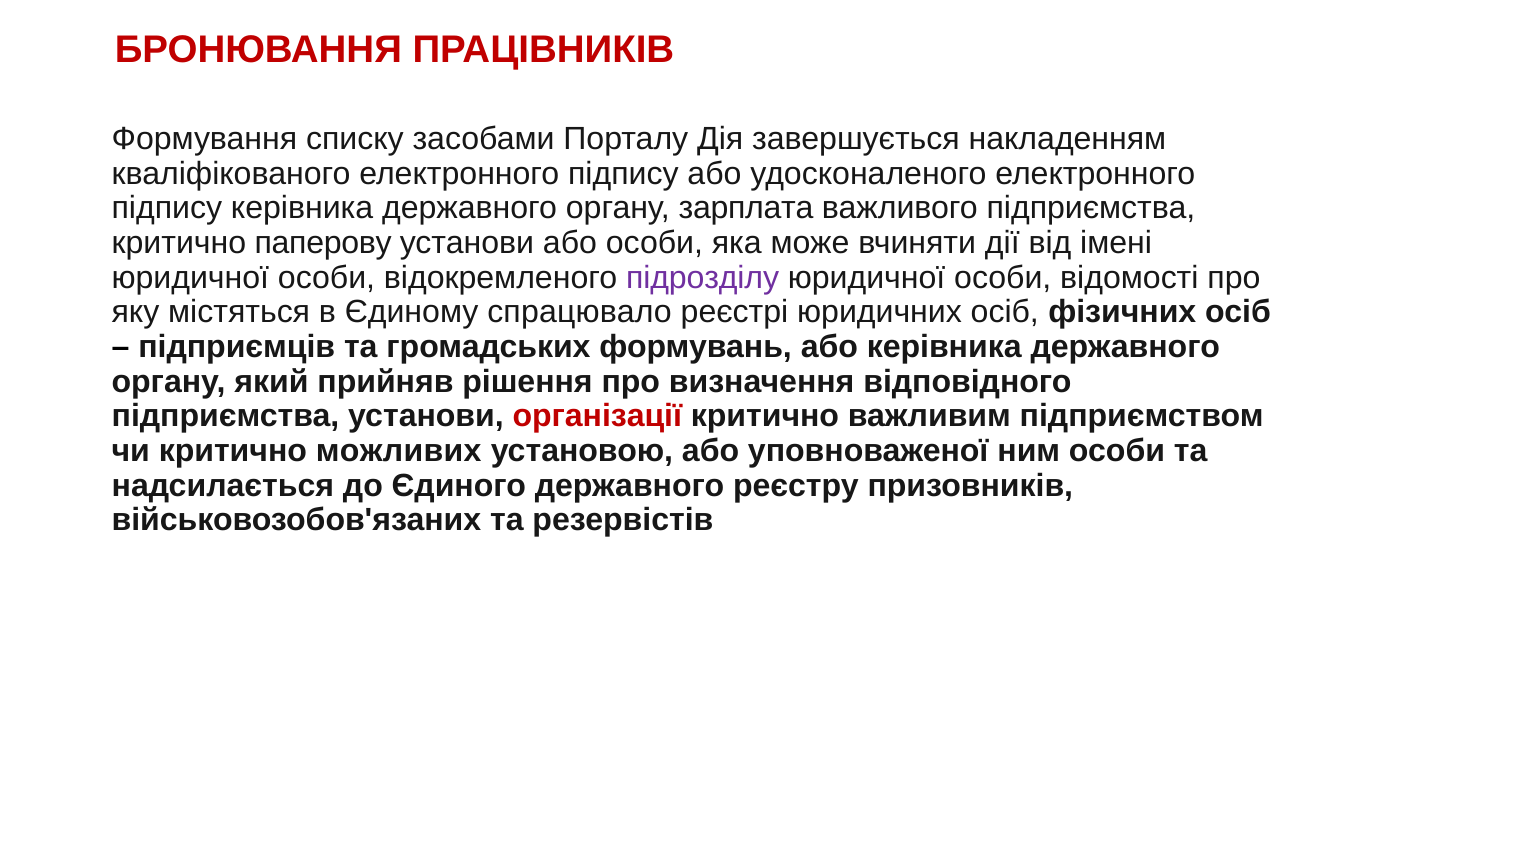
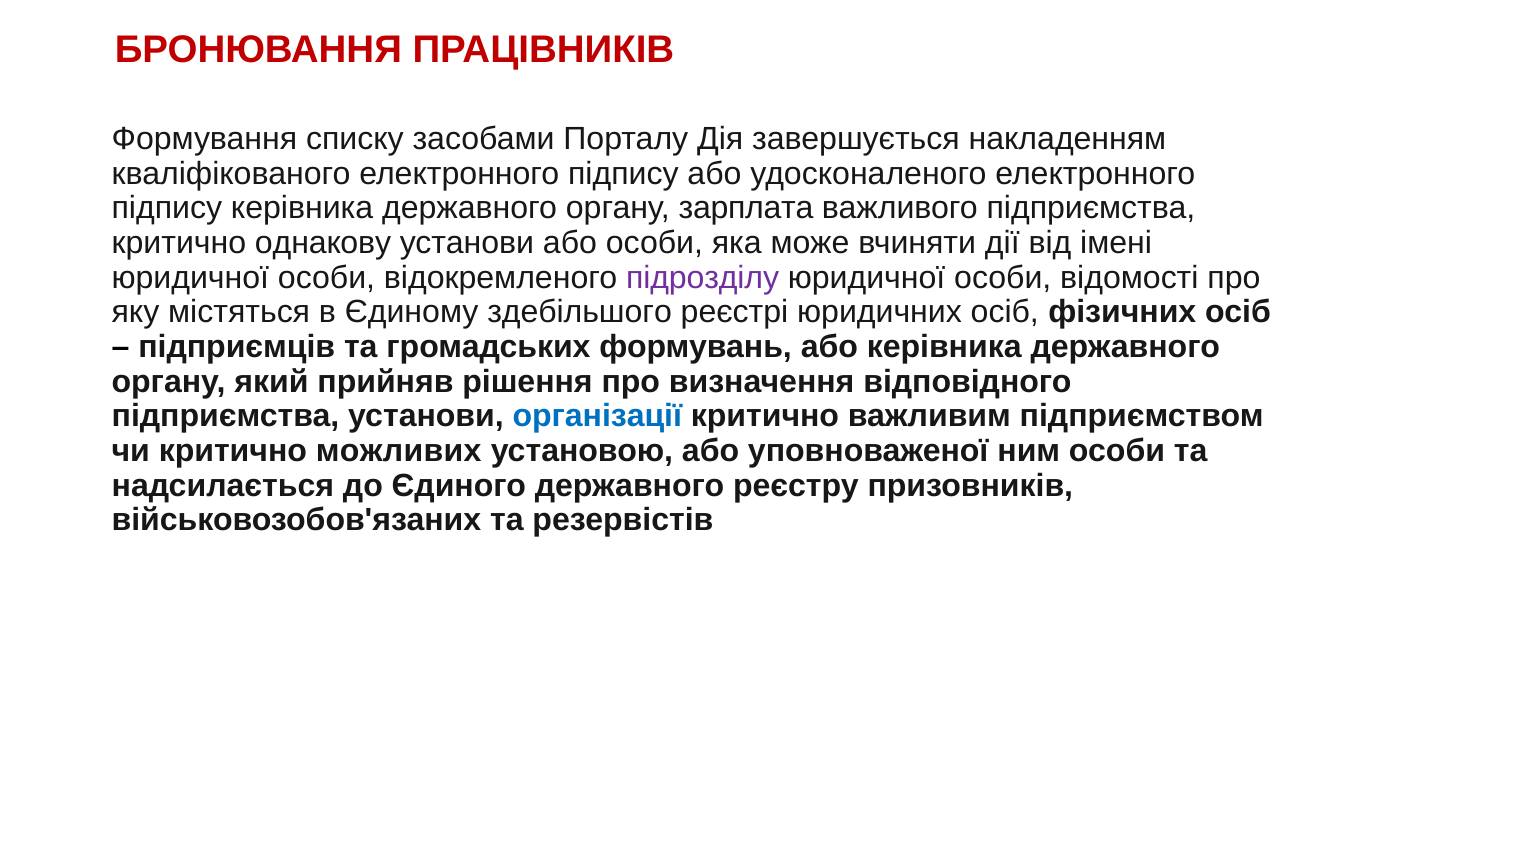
паперову: паперову -> однакову (323, 243)
спрацювало: спрацювало -> здебільшого (580, 312)
організації colour: red -> blue (597, 416)
